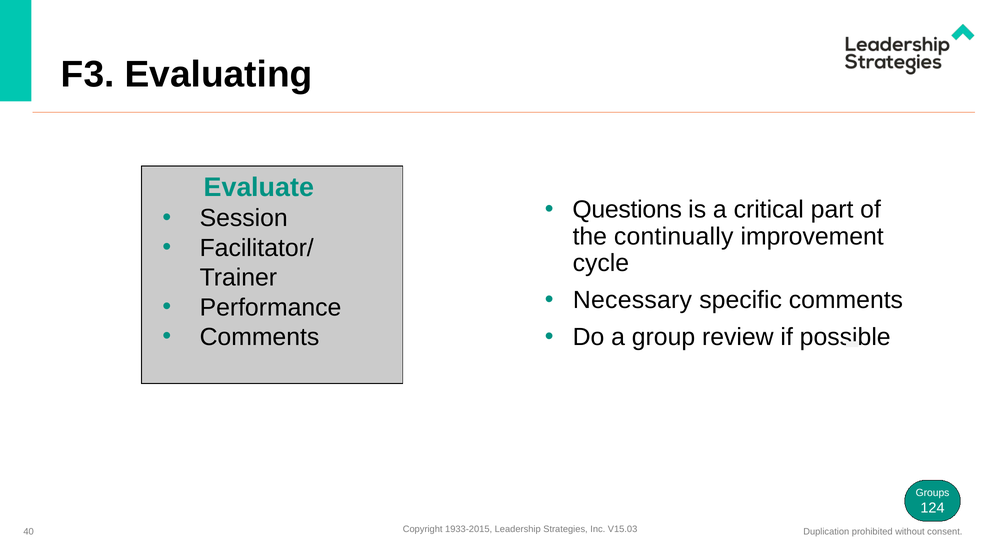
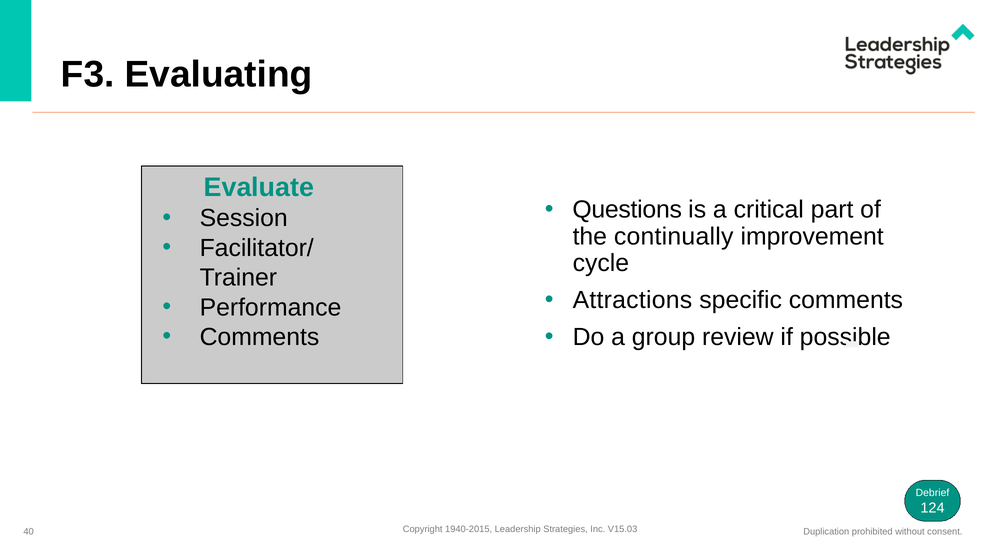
Necessary: Necessary -> Attractions (632, 300)
Groups: Groups -> Debrief (932, 493)
1933-2015: 1933-2015 -> 1940-2015 (469, 529)
